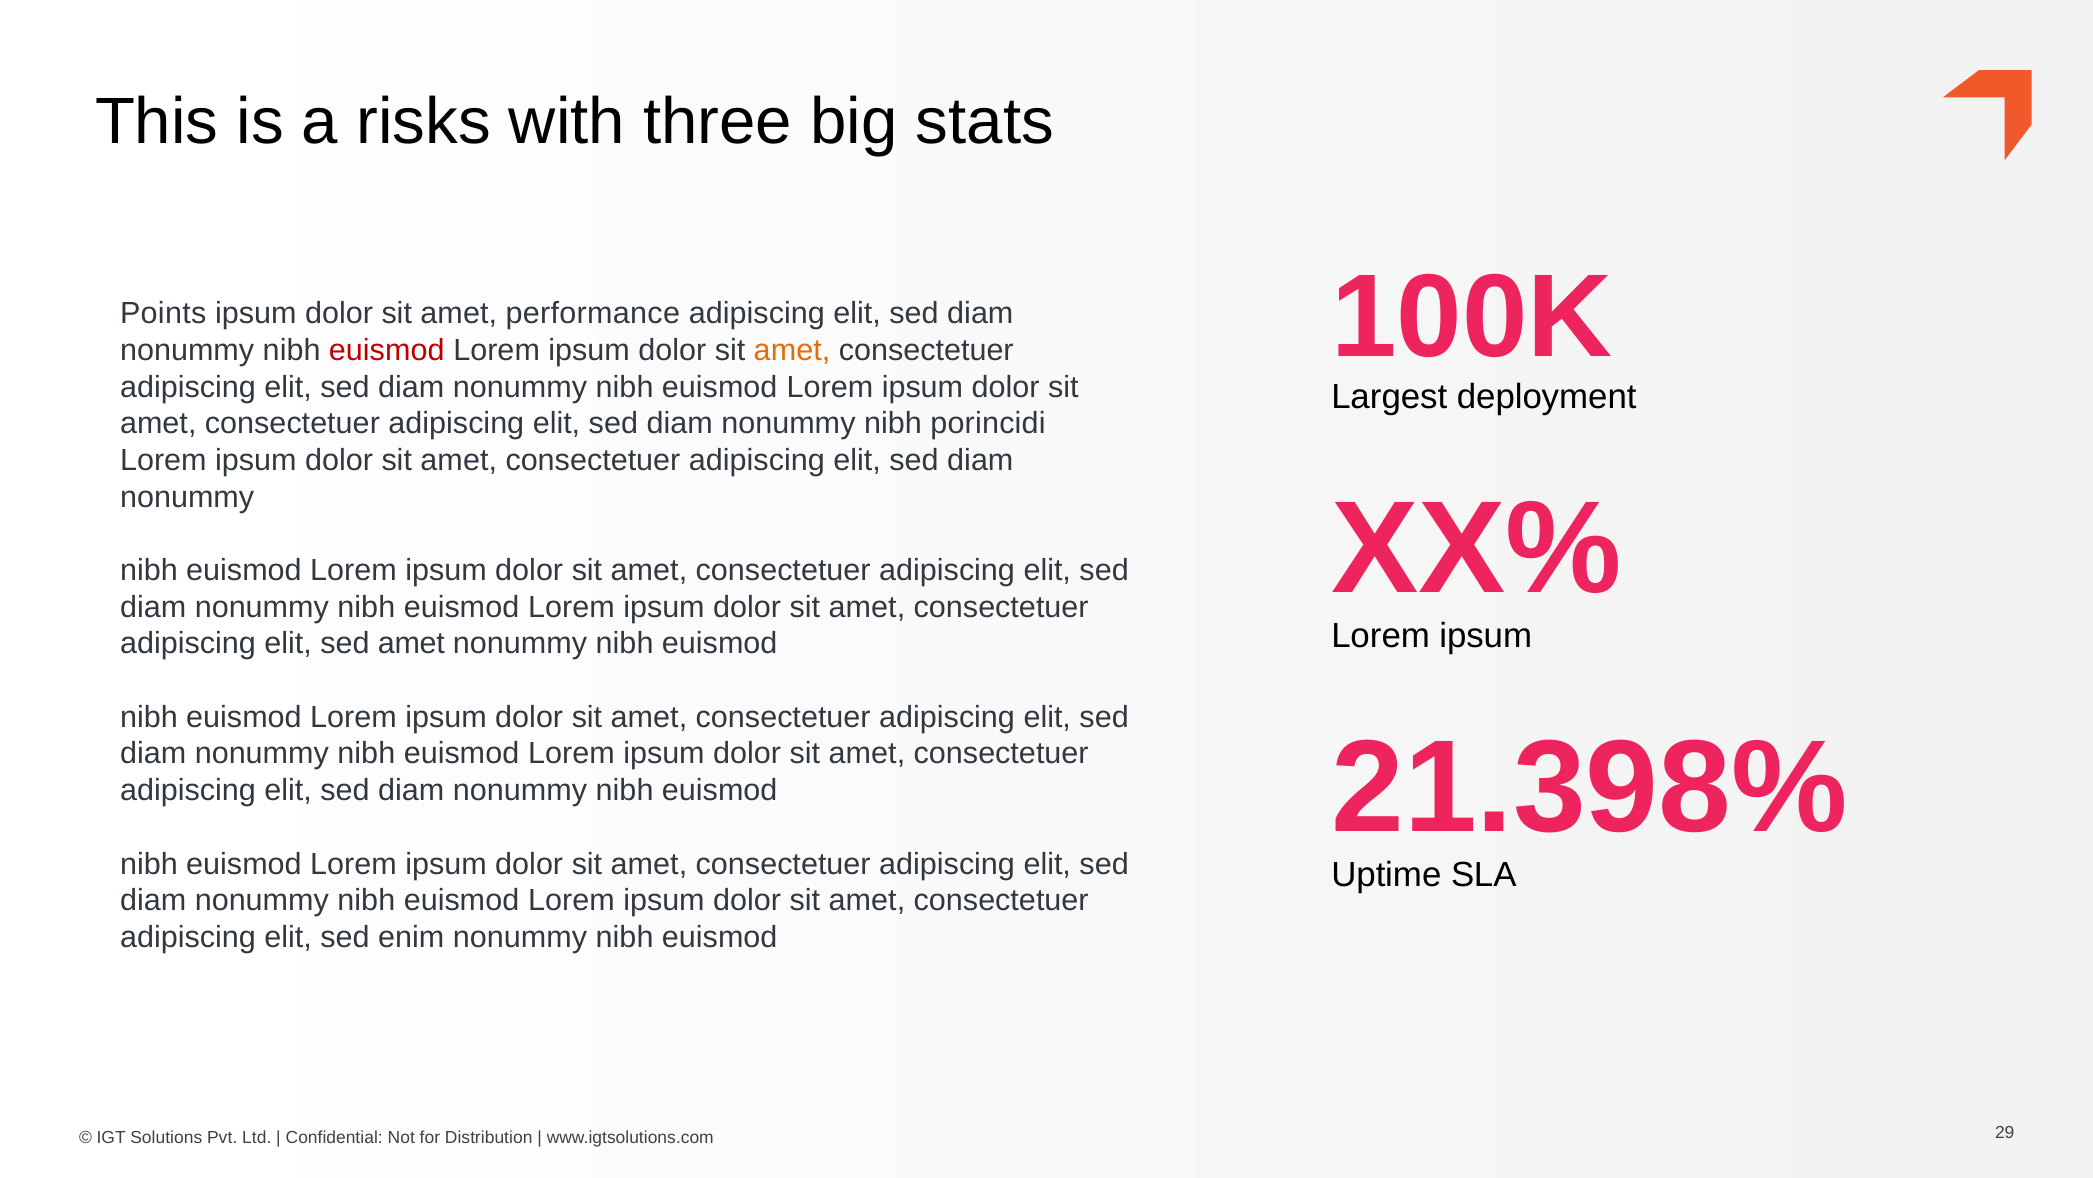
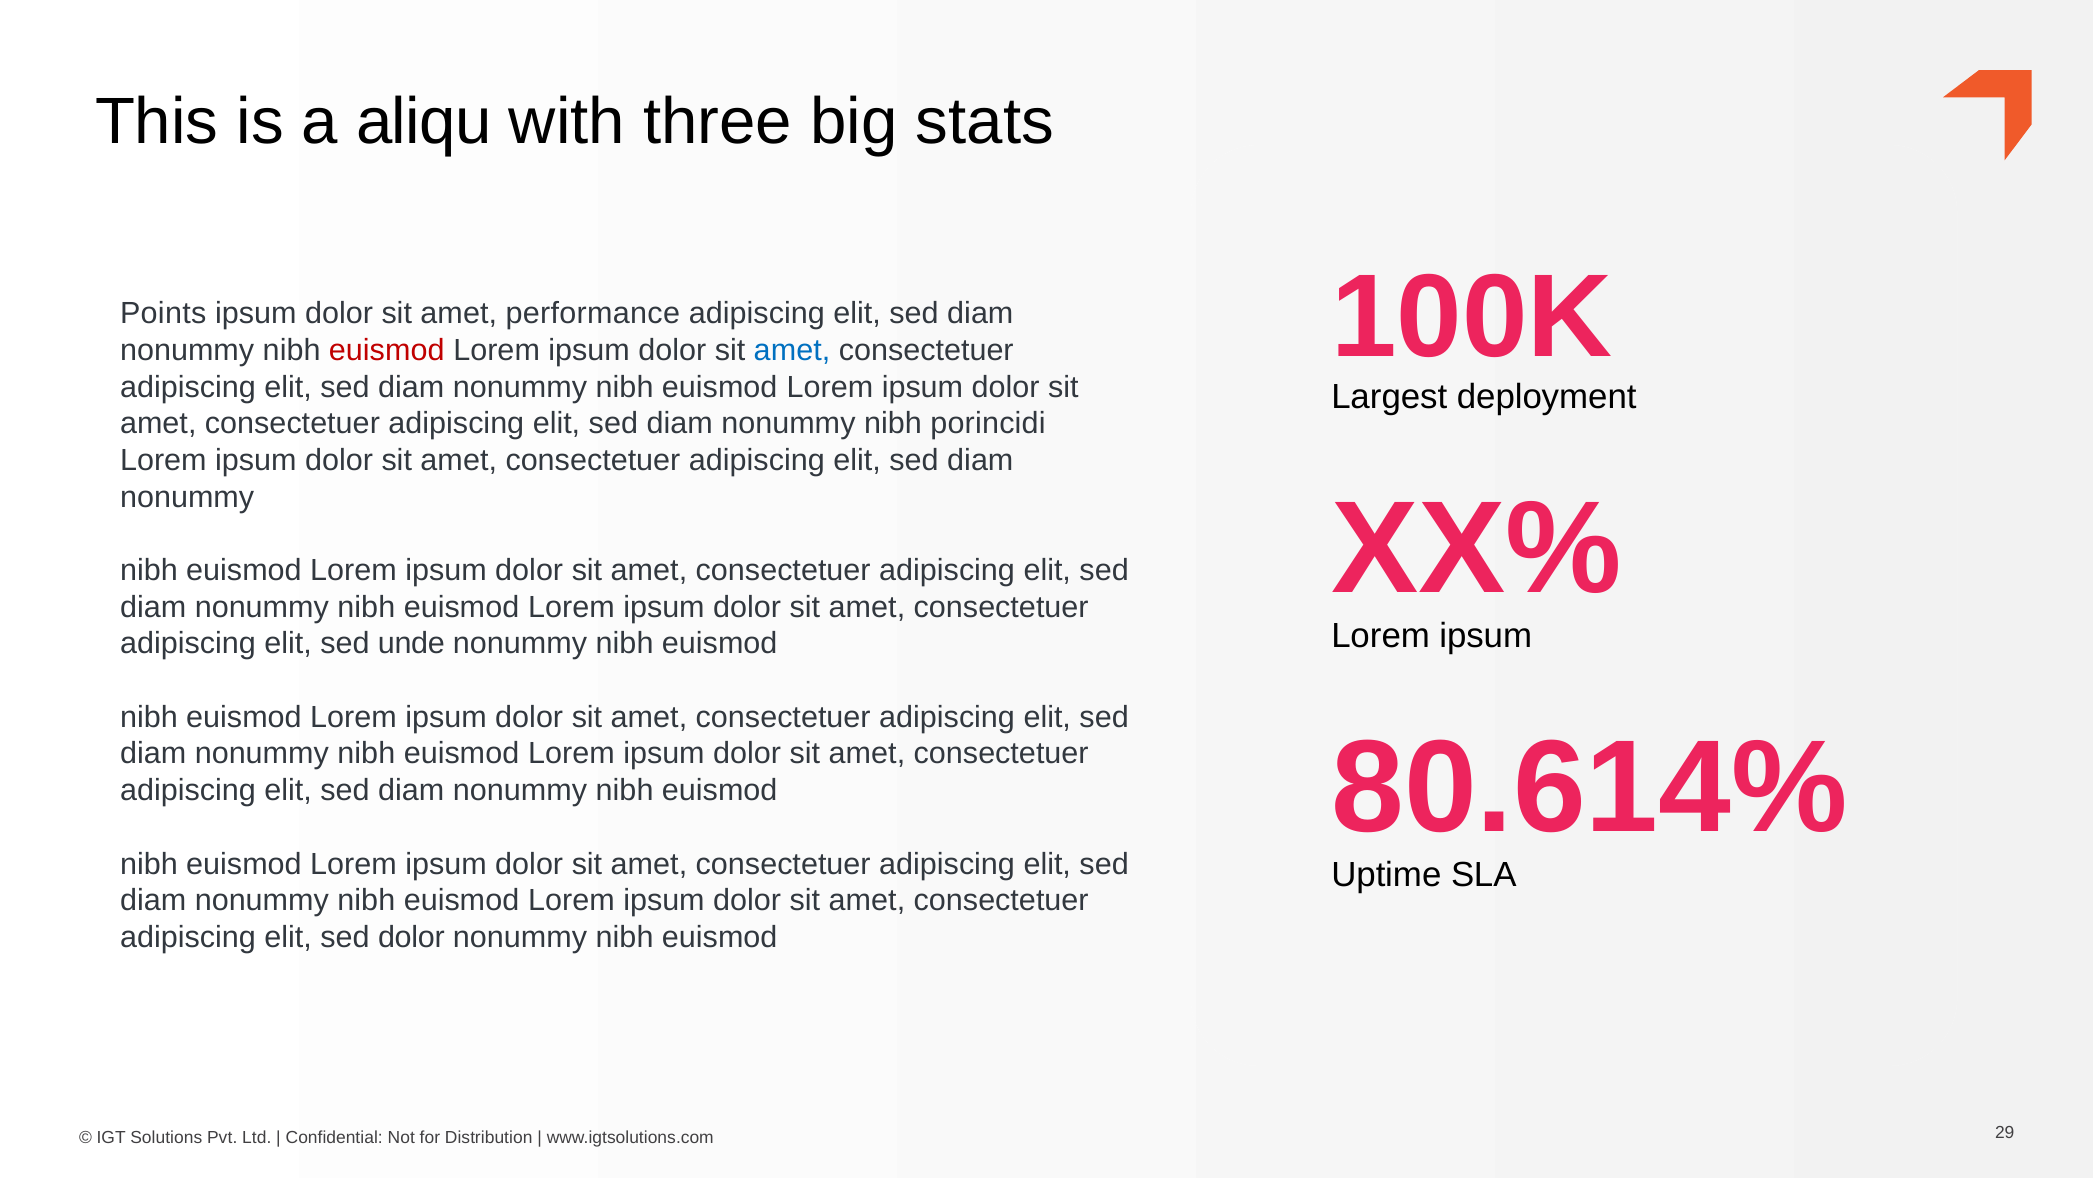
risks: risks -> aliqu (424, 122)
amet colour: orange -> blue (792, 350)
sed amet: amet -> unde (411, 644)
21.398%: 21.398% -> 80.614% (1589, 788)
sed enim: enim -> dolor (411, 937)
